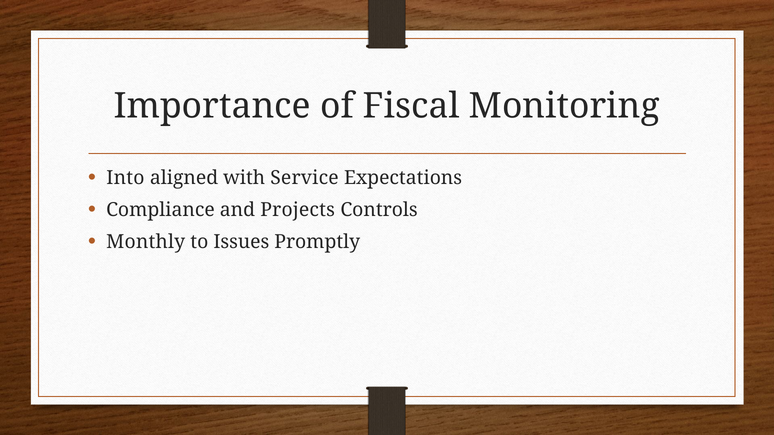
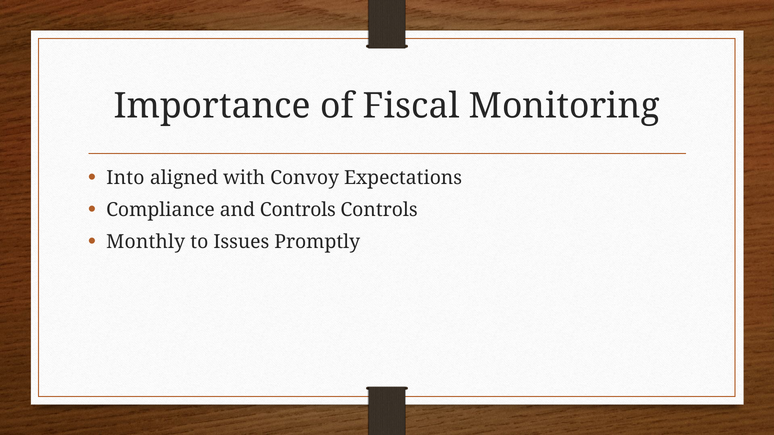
Service: Service -> Convoy (305, 178)
and Projects: Projects -> Controls (298, 210)
